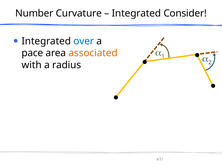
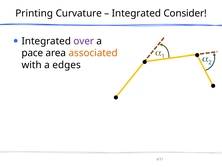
Number: Number -> Printing (34, 13)
over colour: blue -> purple (84, 41)
radius: radius -> edges (67, 65)
